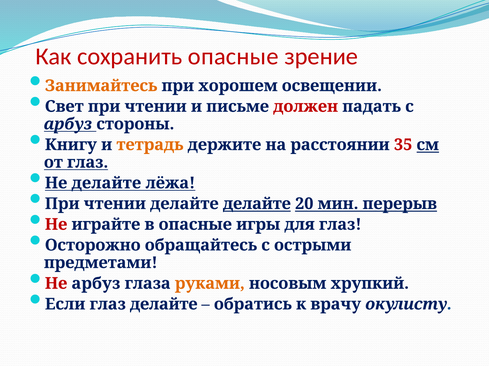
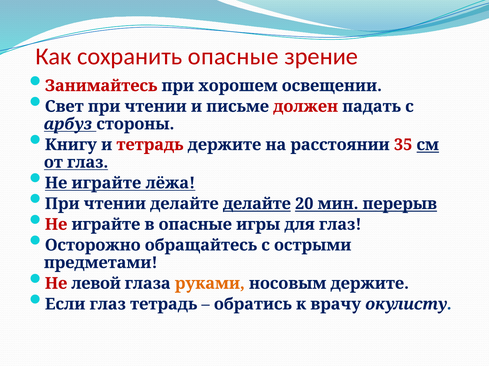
Занимайтесь colour: orange -> red (101, 86)
тетрадь colour: orange -> red (150, 145)
делайте: делайте -> играйте (106, 183)
Не арбуз: арбуз -> левой (96, 284)
носовым хрупкий: хрупкий -> держите (370, 284)
глаз делайте: делайте -> тетрадь (164, 305)
